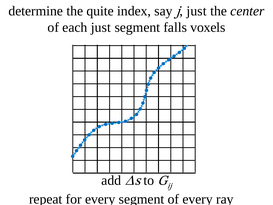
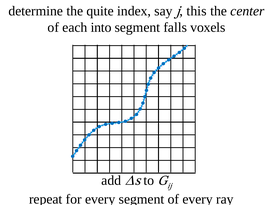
just: just -> this (197, 11)
each just: just -> into (101, 27)
